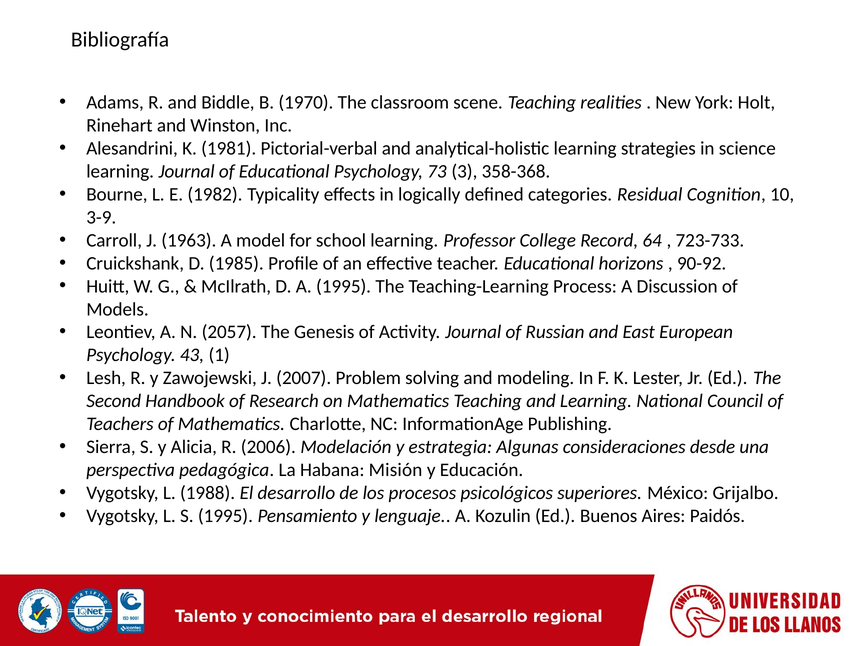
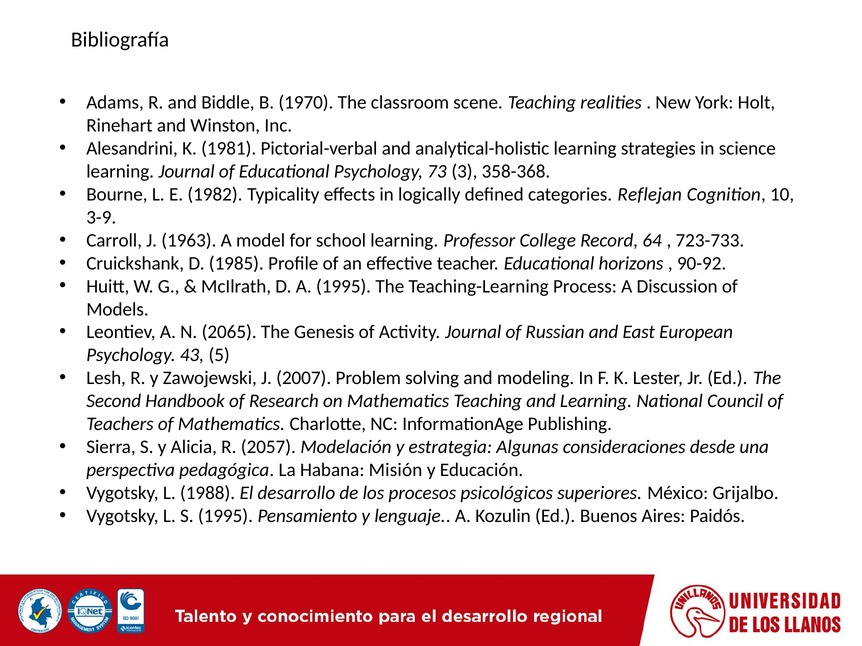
Residual: Residual -> Reflejan (650, 195)
2057: 2057 -> 2065 (229, 332)
1: 1 -> 5 (219, 355)
2006: 2006 -> 2057 (268, 447)
